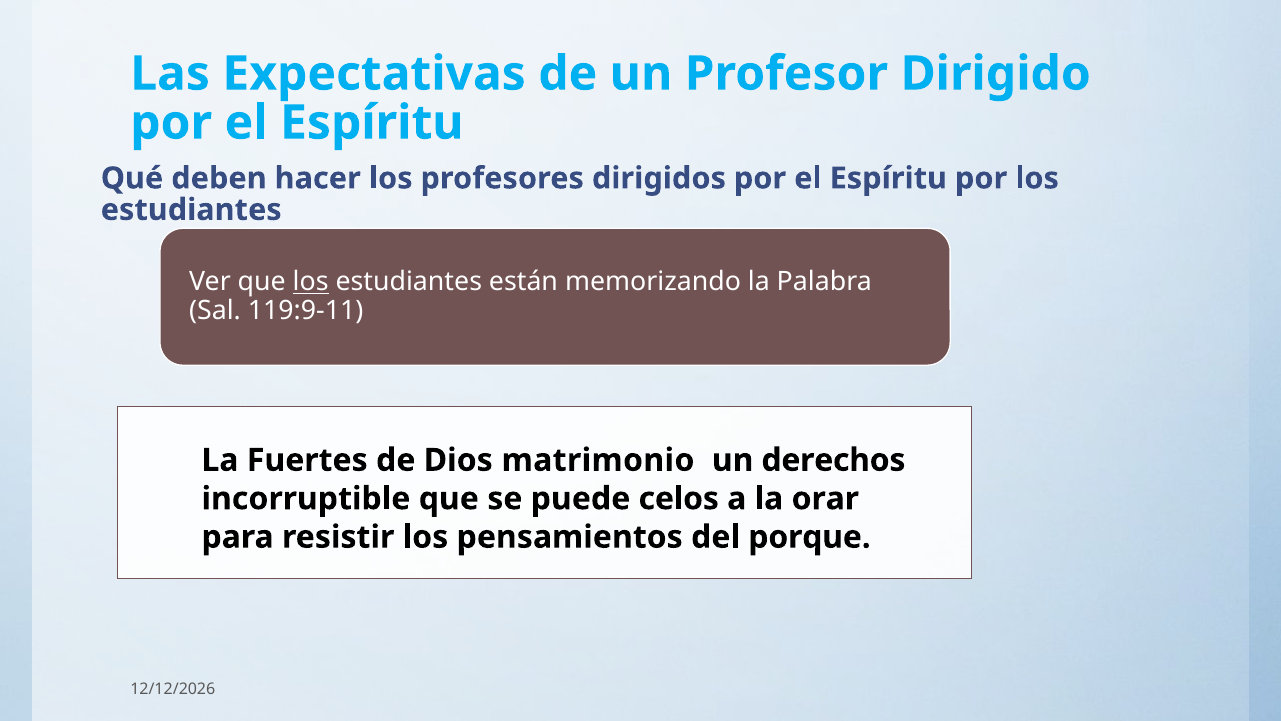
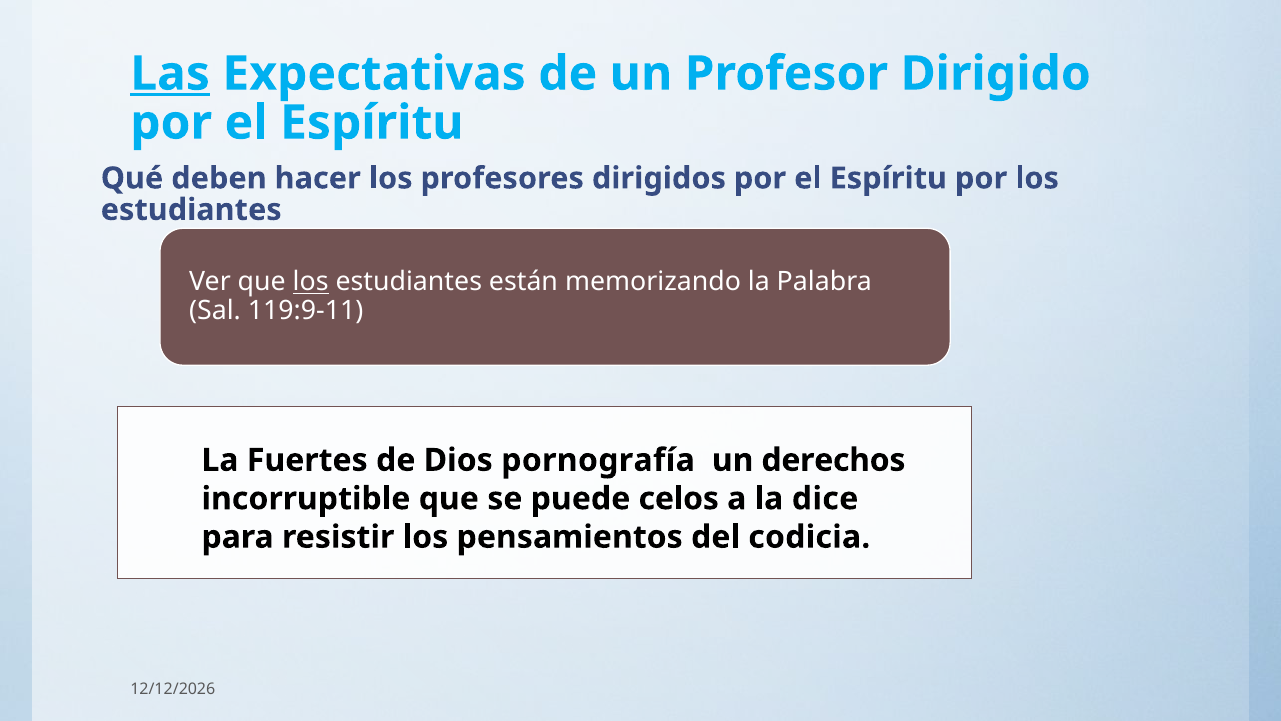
Las underline: none -> present (170, 74)
matrimonio: matrimonio -> pornografía (598, 460)
orar: orar -> dice (825, 499)
porque: porque -> codicia (809, 537)
